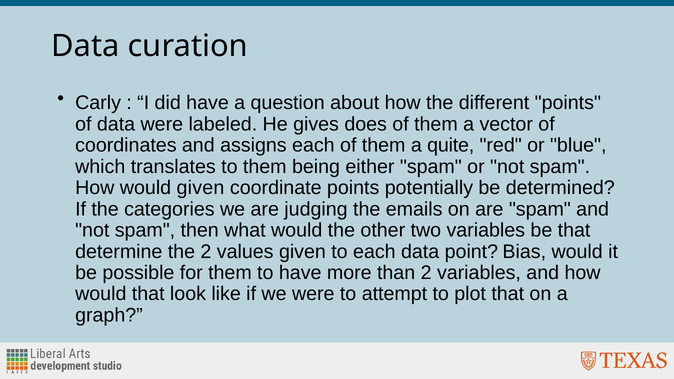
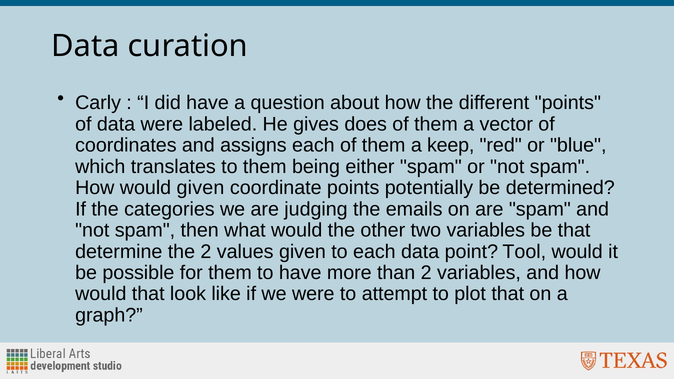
quite: quite -> keep (451, 145)
Bias: Bias -> Tool (524, 252)
